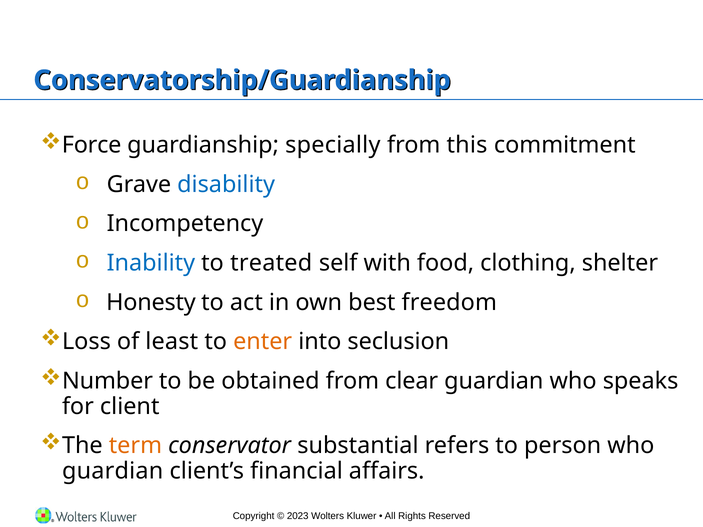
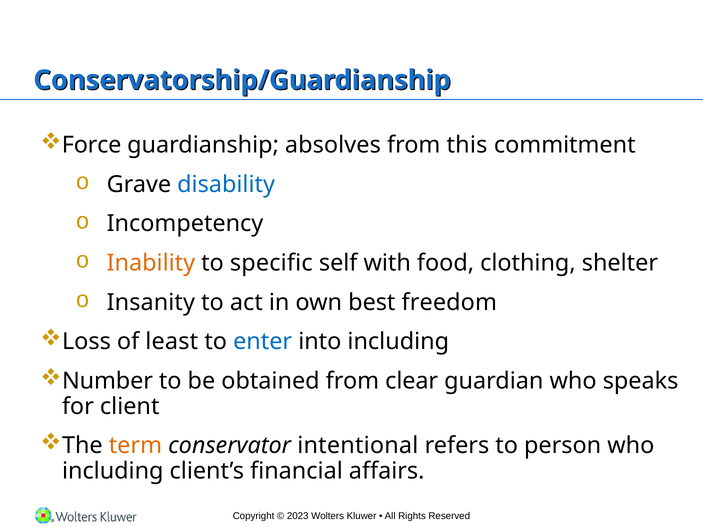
specially: specially -> absolves (333, 145)
Inability colour: blue -> orange (151, 263)
treated: treated -> specific (271, 263)
Honesty: Honesty -> Insanity (151, 302)
enter colour: orange -> blue (263, 342)
into seclusion: seclusion -> including (398, 342)
substantial: substantial -> intentional (358, 446)
guardian: guardian -> including (113, 471)
